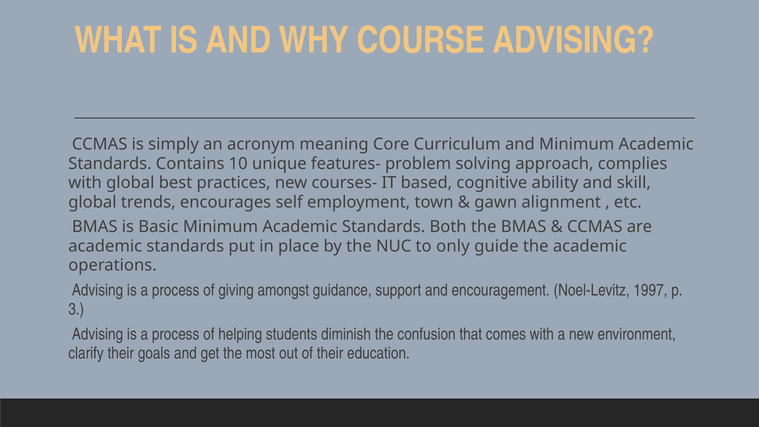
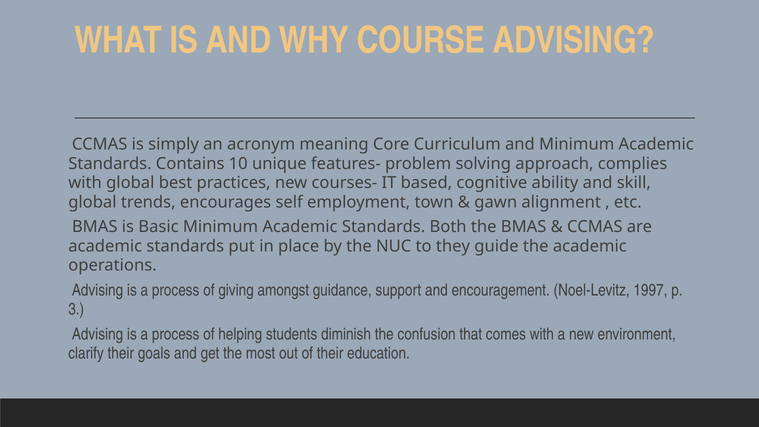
only: only -> they (453, 246)
